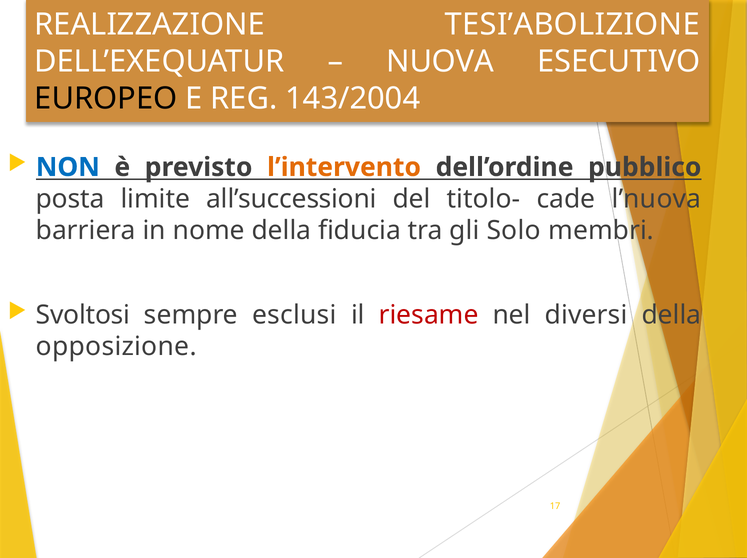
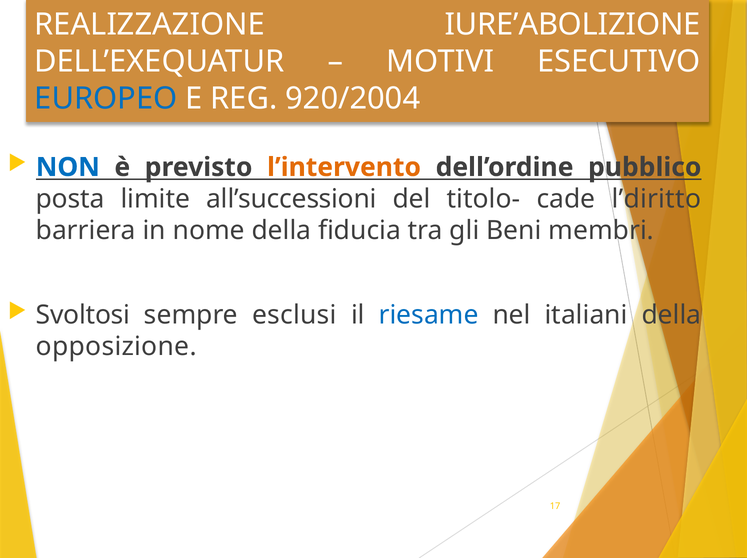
TESI’ABOLIZIONE: TESI’ABOLIZIONE -> IURE’ABOLIZIONE (573, 25)
NUOVA: NUOVA -> MOTIVI (440, 62)
EUROPEO colour: black -> blue (106, 99)
143/2004: 143/2004 -> 920/2004 (353, 99)
l’nuova: l’nuova -> l’diritto (656, 199)
Solo: Solo -> Beni (514, 231)
riesame colour: red -> blue (429, 315)
diversi: diversi -> italiani (586, 315)
